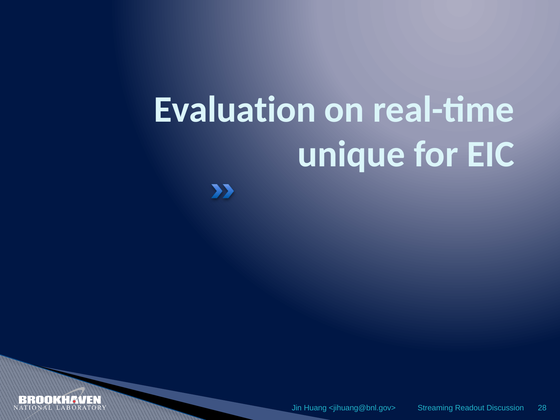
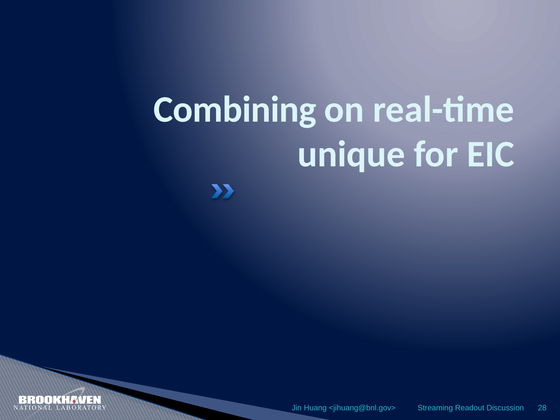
Evaluation: Evaluation -> Combining (235, 110)
